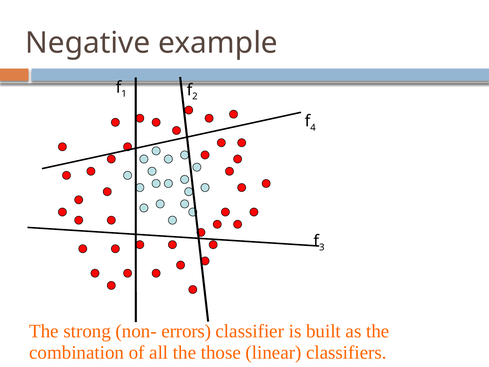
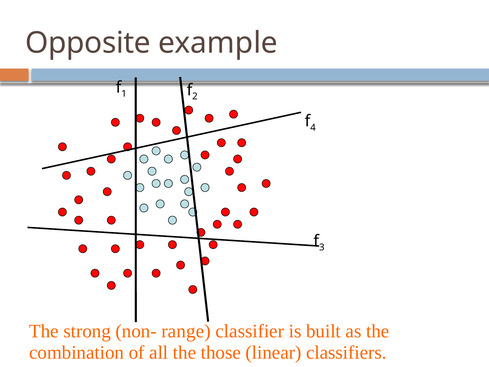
Negative: Negative -> Opposite (88, 43)
errors: errors -> range (186, 331)
